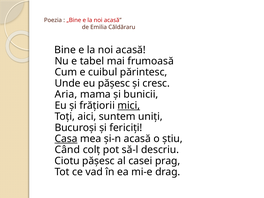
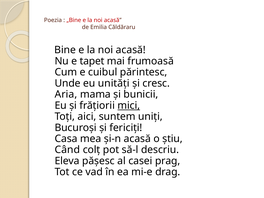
tabel: tabel -> tapet (92, 61)
eu pășesc: pășesc -> unități (114, 83)
Casa underline: present -> none (66, 139)
Ciotu: Ciotu -> Eleva (67, 161)
